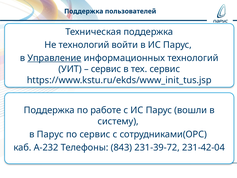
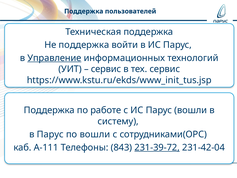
Не технологий: технологий -> поддержка (84, 45)
по cервис: cервис -> вошли (95, 134)
А-232: А-232 -> А-111 (46, 147)
231-39-72 underline: none -> present (157, 147)
